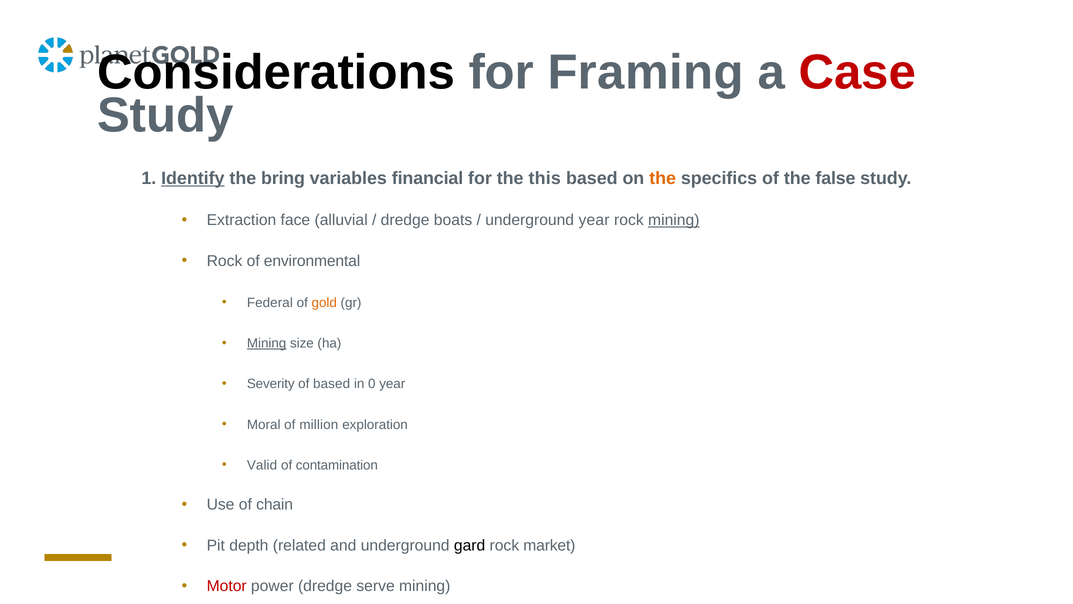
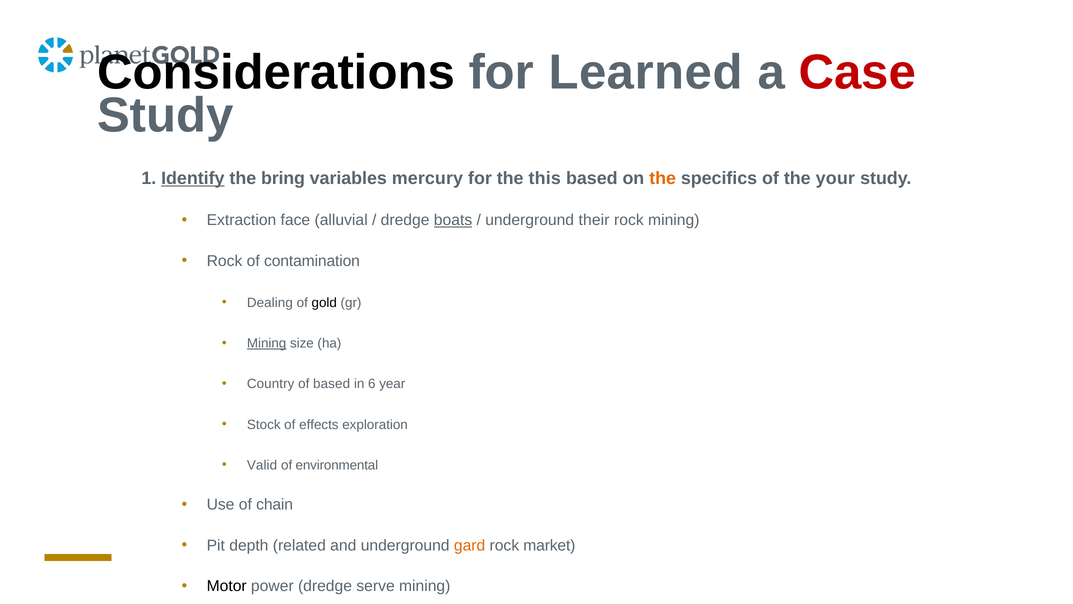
Framing: Framing -> Learned (646, 73)
financial: financial -> mercury (427, 178)
false: false -> your (835, 178)
boats underline: none -> present (453, 220)
underground year: year -> their (594, 220)
mining underline: present -> none (674, 220)
environmental: environmental -> contamination (312, 261)
Federal: Federal -> Dealing (270, 302)
gold colour: orange -> black (324, 302)
Severity: Severity -> Country (271, 384)
0: 0 -> 6 (372, 384)
Moral: Moral -> Stock (264, 424)
million: million -> effects (319, 424)
contamination: contamination -> environmental (337, 465)
gard colour: black -> orange (470, 545)
Motor colour: red -> black (227, 586)
